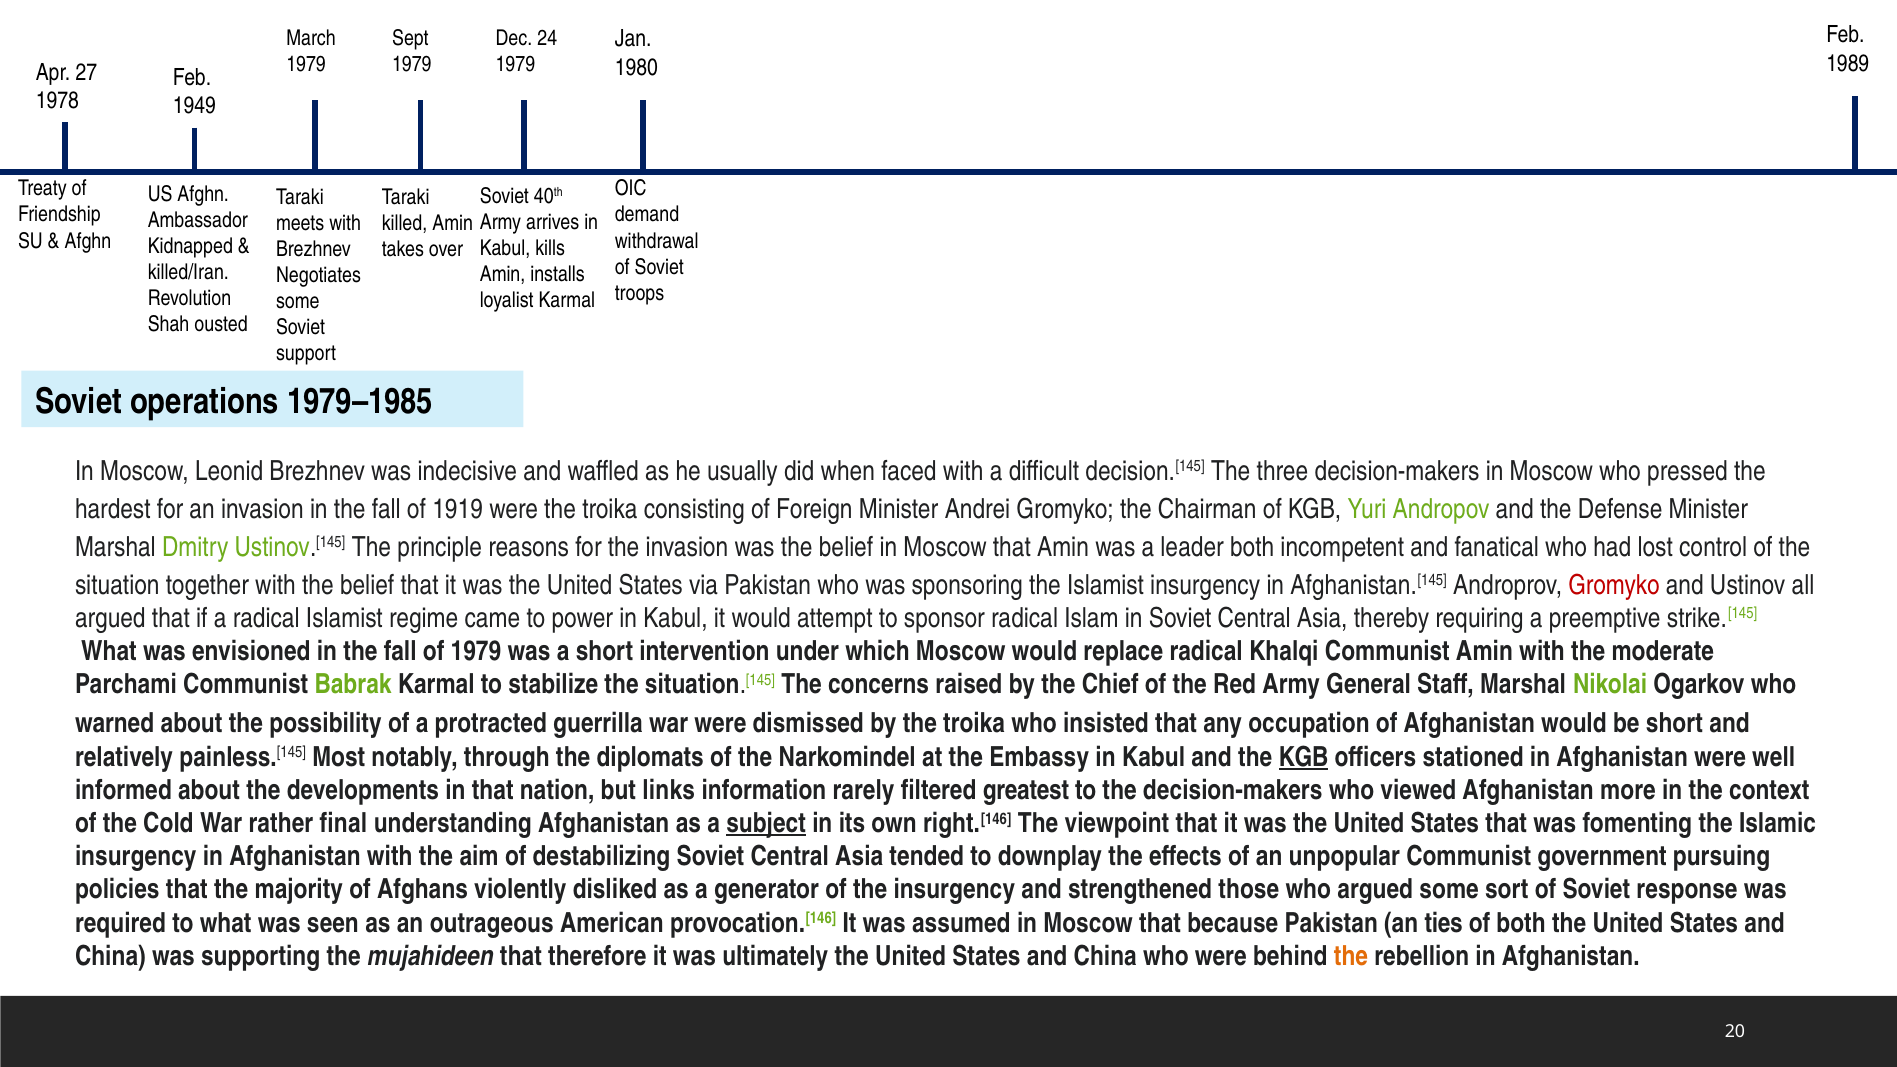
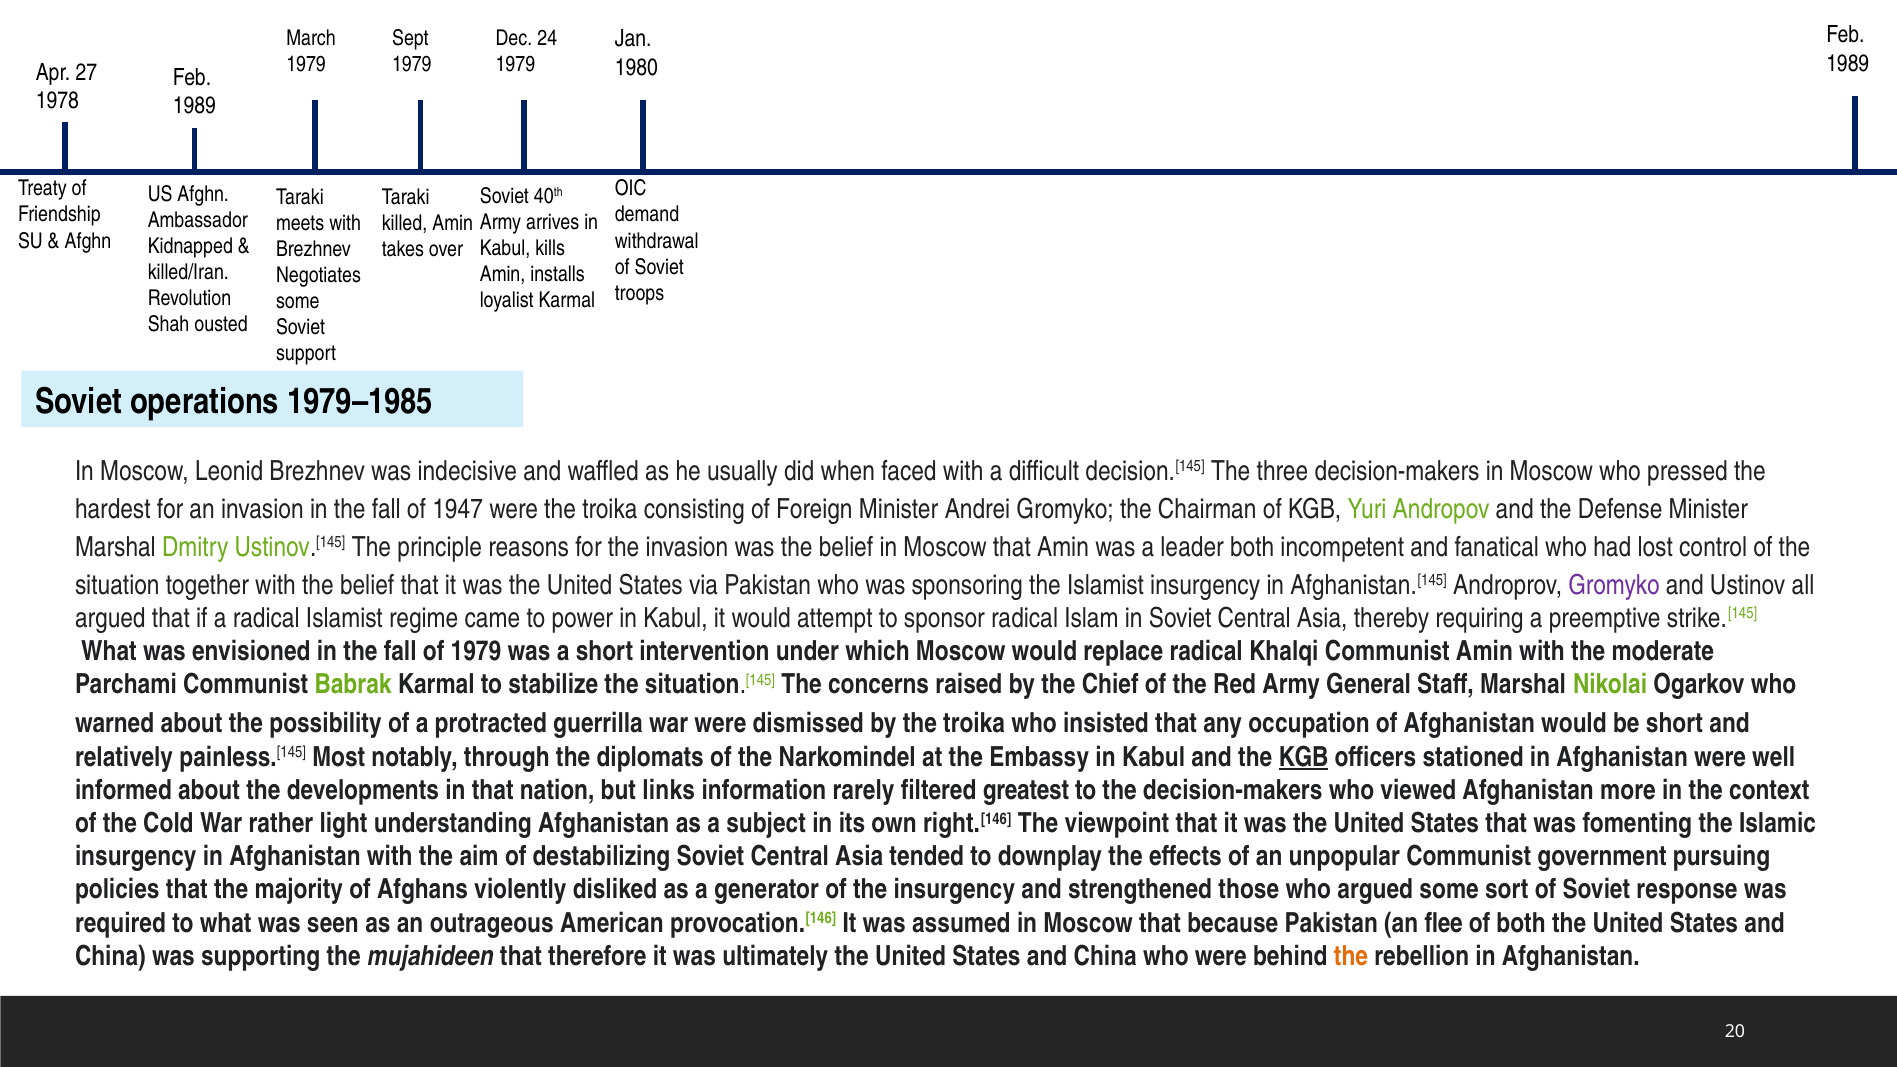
1949: 1949 -> 1989 (194, 106)
1919: 1919 -> 1947 (458, 509)
Gromyko colour: red -> purple (1614, 585)
final: final -> light (343, 823)
subject underline: present -> none (766, 823)
ties: ties -> flee (1444, 923)
